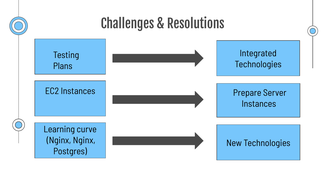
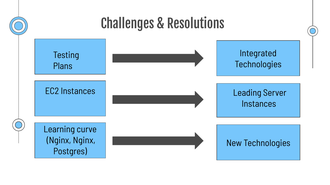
Prepare: Prepare -> Leading (247, 93)
